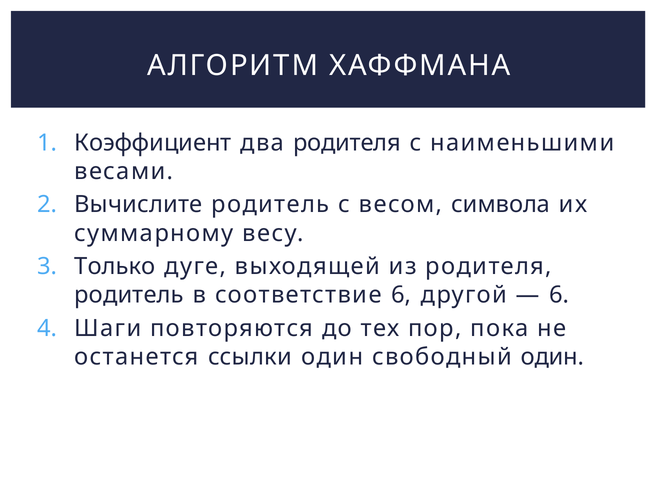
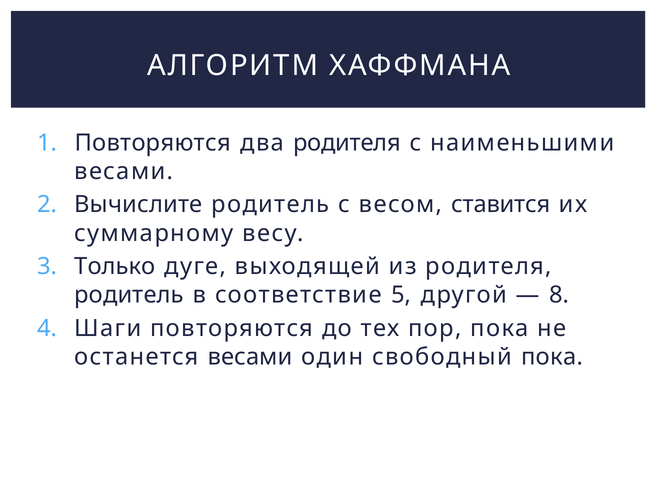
1 Коэффициент: Коэффициент -> Повторяются (153, 143)
символа: символа -> ставится (501, 205)
соответствие 6: 6 -> 5 (401, 295)
6: 6 -> 8 (559, 295)
останется ссылки: ссылки -> весами (250, 357)
свободный один: один -> пока (552, 357)
